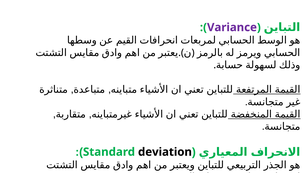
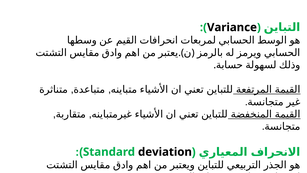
Variance colour: purple -> black (232, 27)
